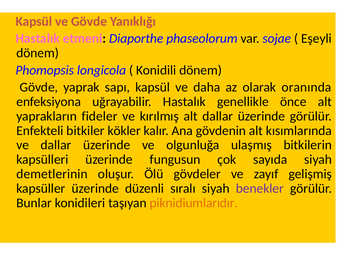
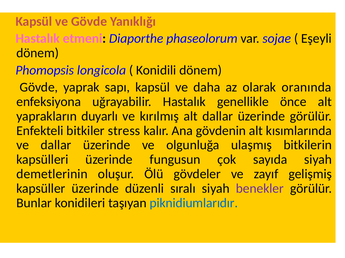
fideler: fideler -> duyarlı (100, 116)
kökler: kökler -> stress (124, 131)
piknidiumlarıdır colour: orange -> blue (194, 203)
